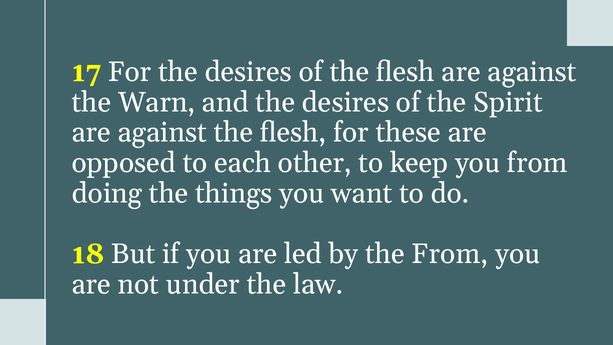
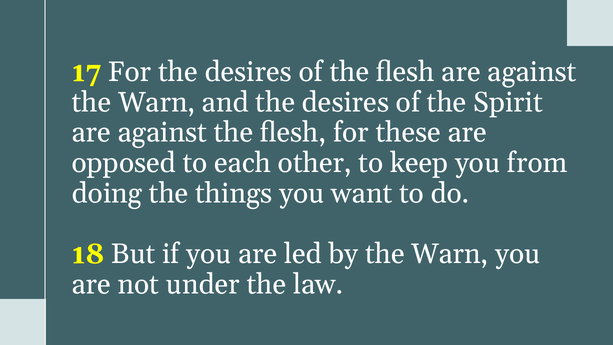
by the From: From -> Warn (450, 254)
